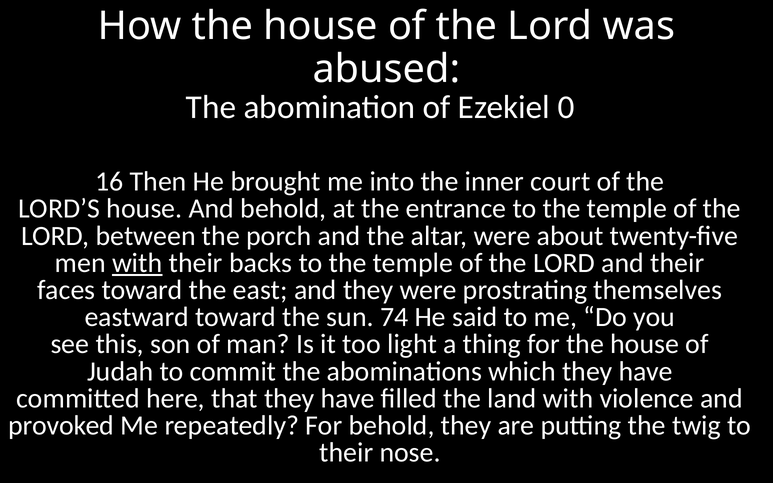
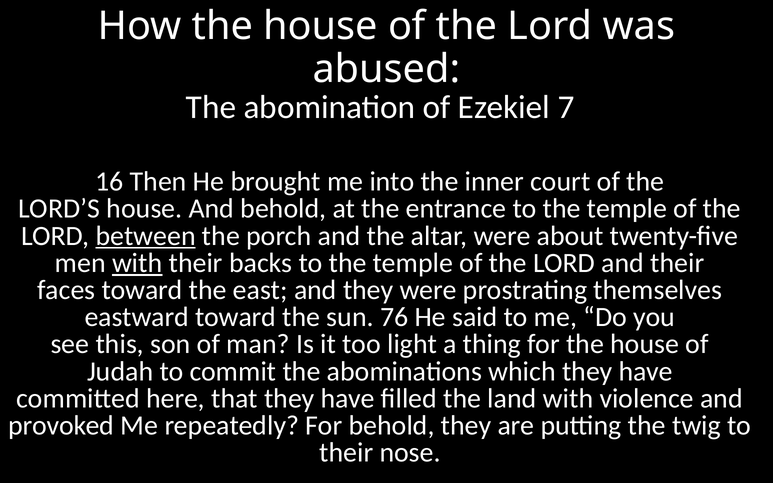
0: 0 -> 7 (566, 107)
between underline: none -> present (146, 236)
74: 74 -> 76 (394, 317)
